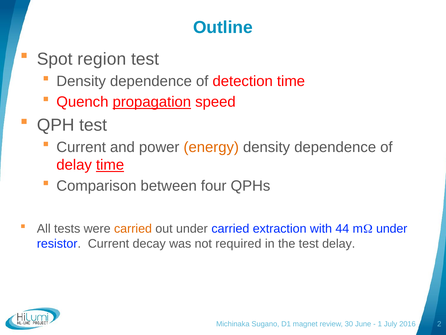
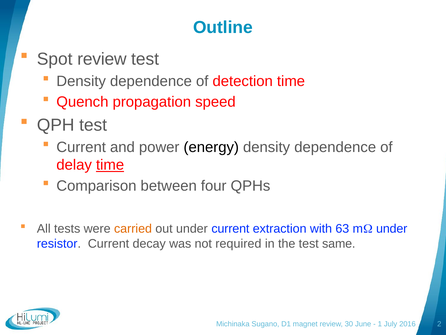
Spot region: region -> review (102, 59)
propagation underline: present -> none (152, 102)
energy colour: orange -> black (211, 147)
under carried: carried -> current (230, 229)
44: 44 -> 63 (342, 229)
test delay: delay -> same (339, 243)
